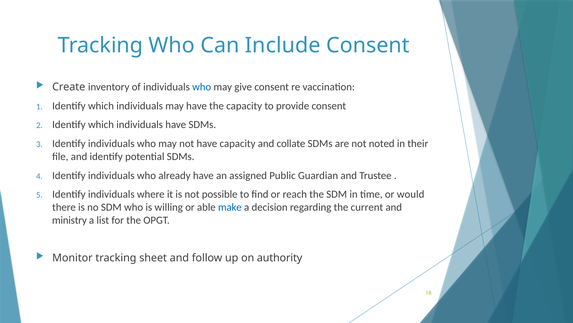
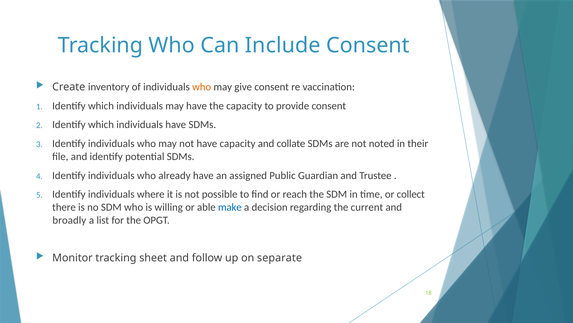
who colour: blue -> orange (202, 87)
would: would -> collect (411, 194)
ministry: ministry -> broadly (69, 220)
authority: authority -> separate (279, 257)
